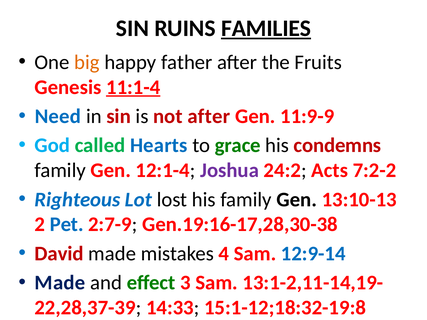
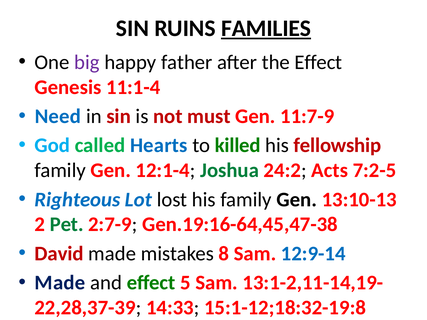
big colour: orange -> purple (87, 62)
the Fruits: Fruits -> Effect (318, 62)
11:1-4 underline: present -> none (133, 87)
not after: after -> must (209, 116)
11:9-9: 11:9-9 -> 11:7-9 (307, 116)
grace: grace -> killed (238, 146)
condemns: condemns -> fellowship (337, 146)
Joshua colour: purple -> green (230, 171)
7:2-2: 7:2-2 -> 7:2-5 (374, 171)
Pet colour: blue -> green (67, 225)
Gen.19:16-17,28,30-38: Gen.19:16-17,28,30-38 -> Gen.19:16-64,45,47-38 (240, 225)
4: 4 -> 8 (224, 254)
3: 3 -> 5 (185, 283)
